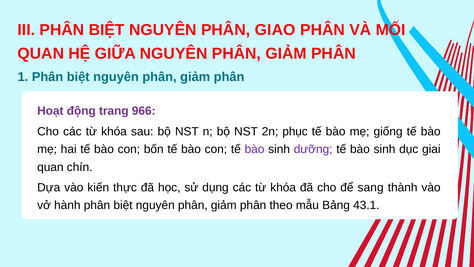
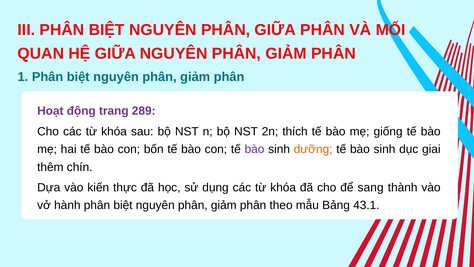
PHÂN GIAO: GIAO -> GIỮA (275, 30)
966: 966 -> 289 (144, 111)
phục: phục -> thích (295, 131)
dưỡng colour: purple -> orange (313, 149)
quan: quan -> thêm (50, 167)
